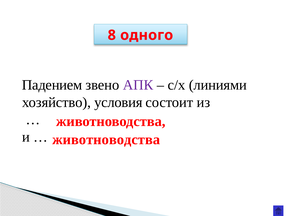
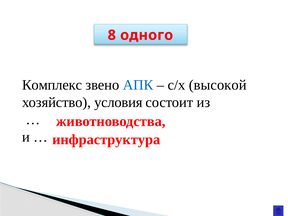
Падением: Падением -> Комплекс (52, 85)
АПК colour: purple -> blue (138, 85)
линиями: линиями -> высокой (218, 85)
животноводства: животноводства -> инфраструктура (106, 139)
